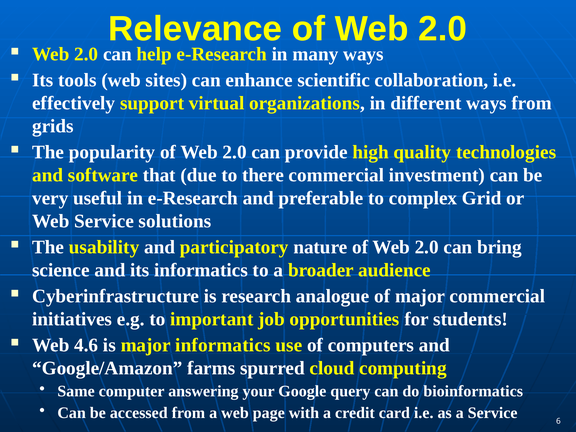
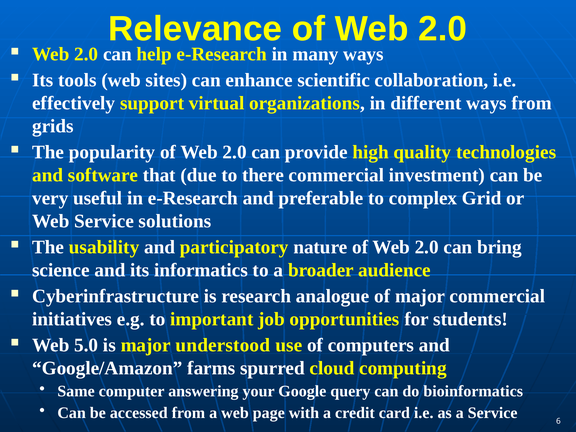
4.6: 4.6 -> 5.0 (86, 345)
major informatics: informatics -> understood (223, 345)
